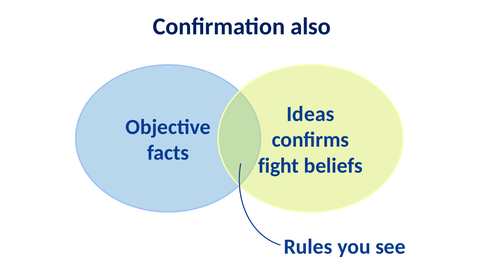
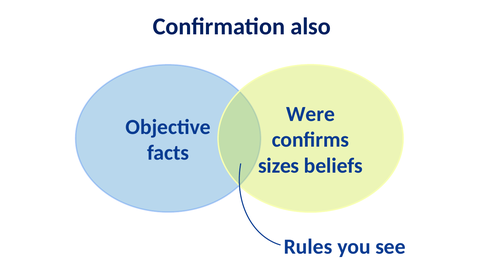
Ideas: Ideas -> Were (310, 114)
fight: fight -> sizes (279, 166)
